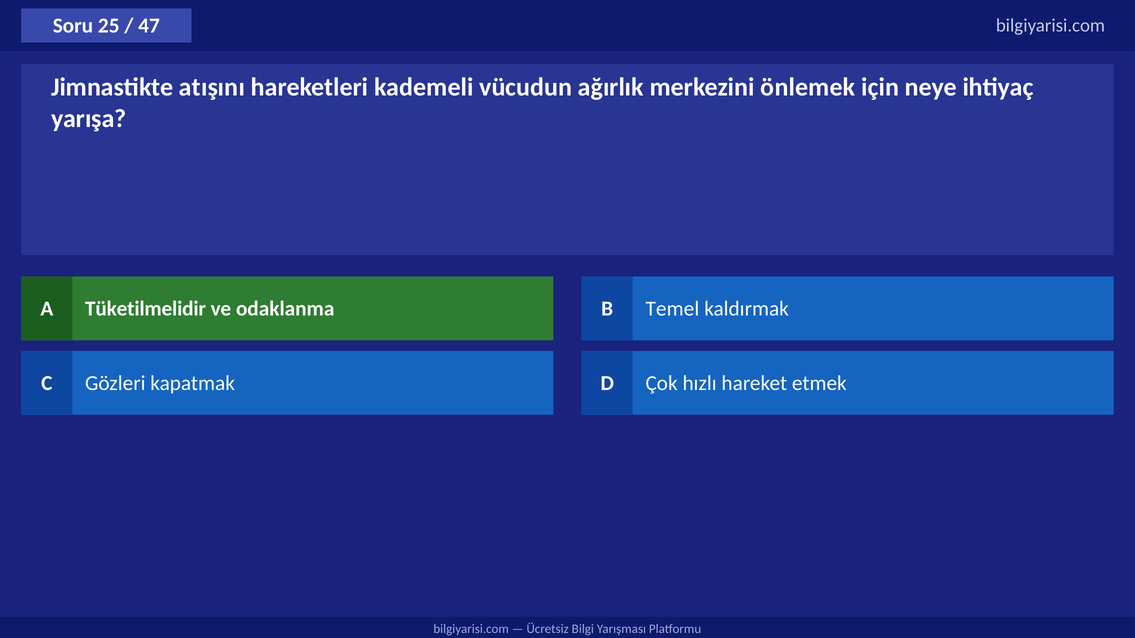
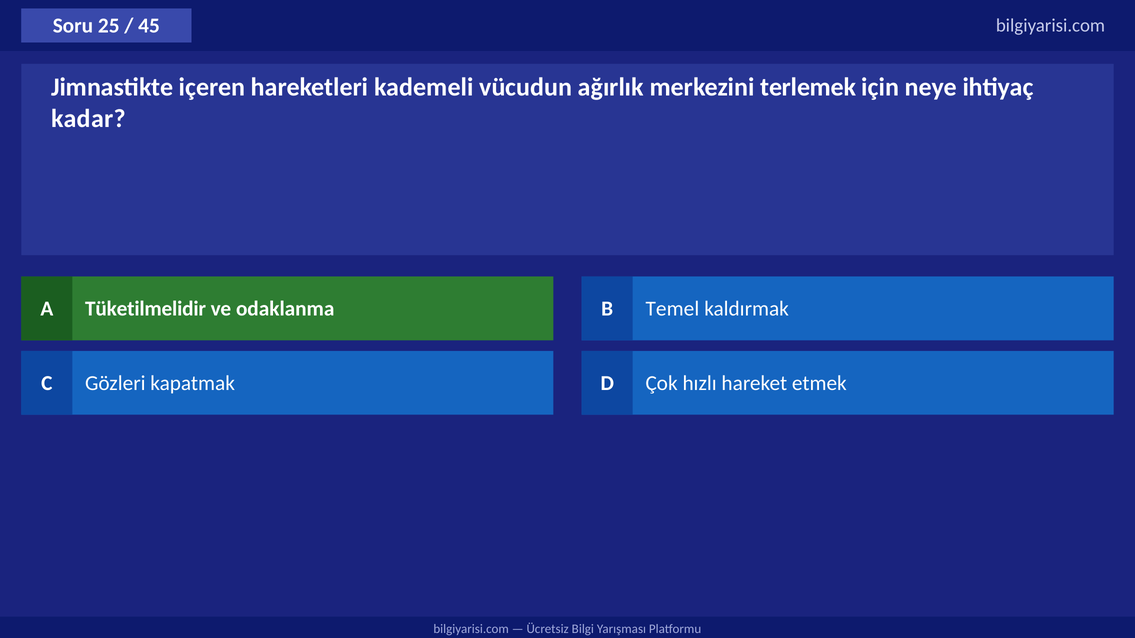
47: 47 -> 45 (149, 26)
atışını: atışını -> içeren (212, 87)
önlemek: önlemek -> terlemek (808, 87)
yarışa: yarışa -> kadar (88, 119)
